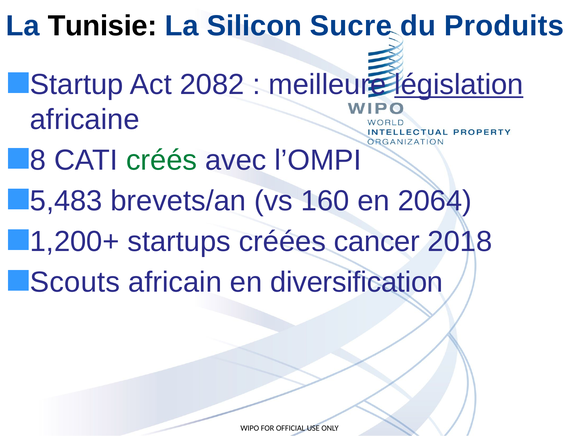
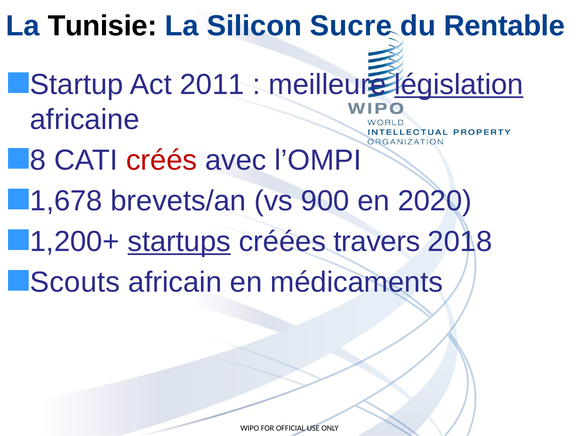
Produits: Produits -> Rentable (504, 26)
2082: 2082 -> 2011 (212, 85)
créés colour: green -> red (162, 160)
5,483: 5,483 -> 1,678 (66, 201)
160: 160 -> 900 (325, 201)
2064: 2064 -> 2020 (435, 201)
startups underline: none -> present (179, 242)
cancer: cancer -> travers (377, 242)
diversification: diversification -> médicaments (357, 282)
